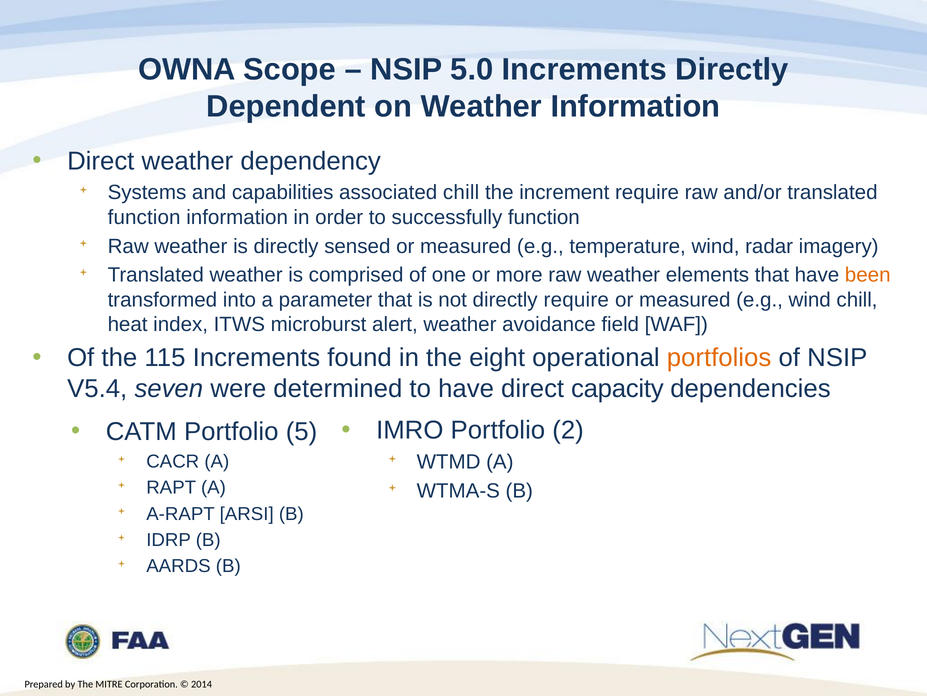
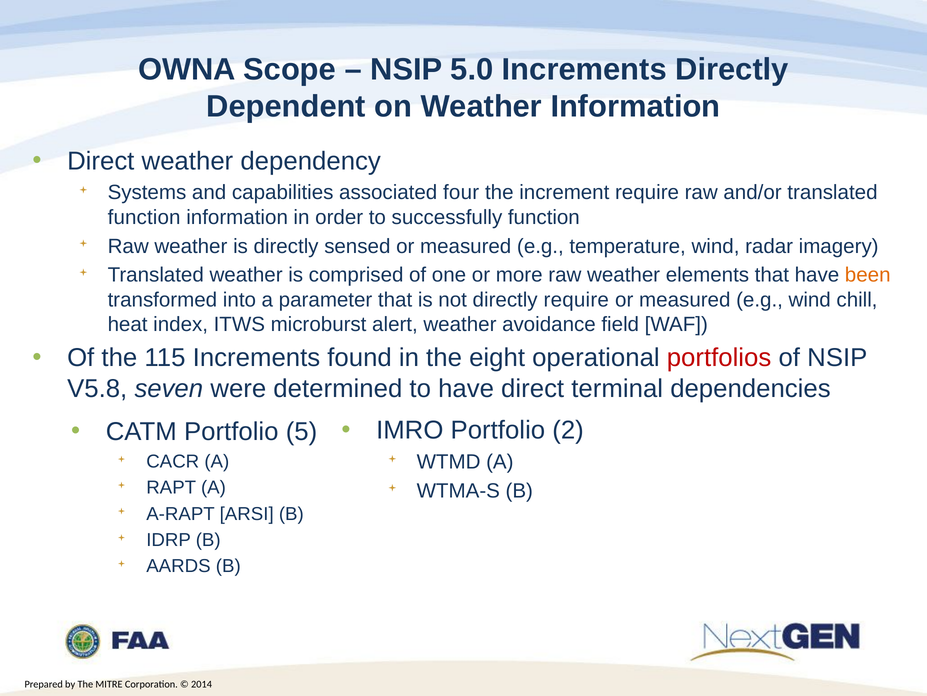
associated chill: chill -> four (461, 192)
portfolios colour: orange -> red (719, 358)
V5.4: V5.4 -> V5.8 (97, 389)
capacity: capacity -> terminal (617, 389)
